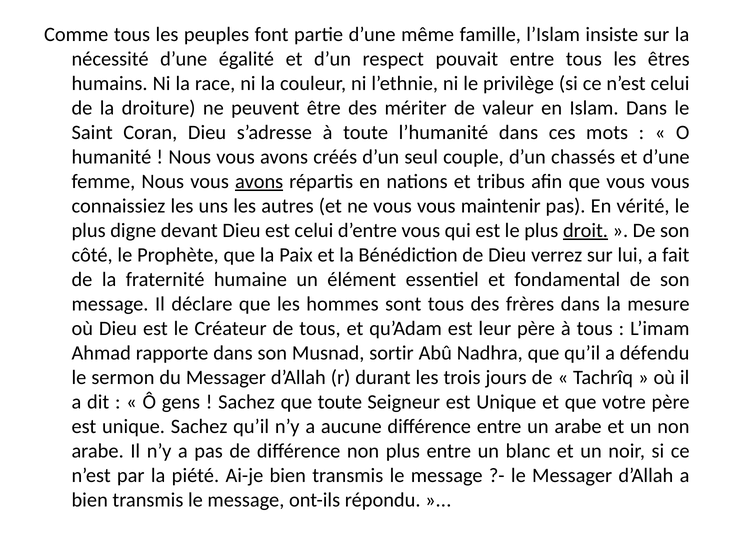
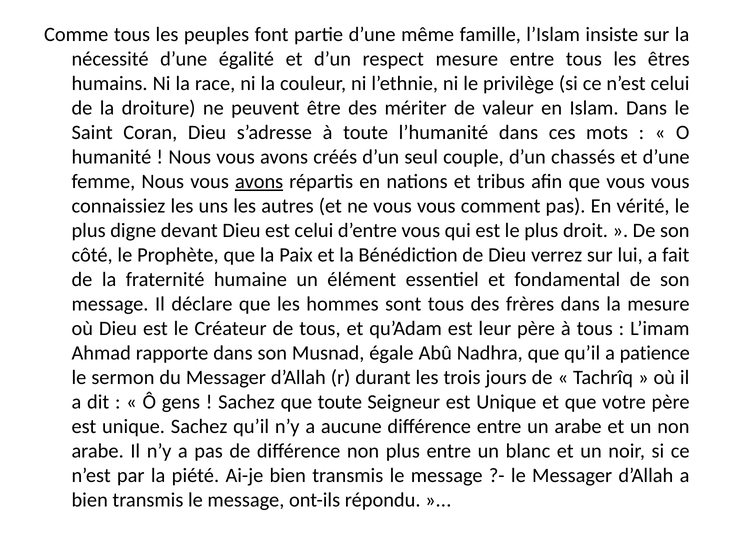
respect pouvait: pouvait -> mesure (467, 59)
maintenir: maintenir -> comment (501, 206)
droit underline: present -> none (586, 230)
sortir: sortir -> égale (391, 353)
défendu: défendu -> patience (655, 353)
